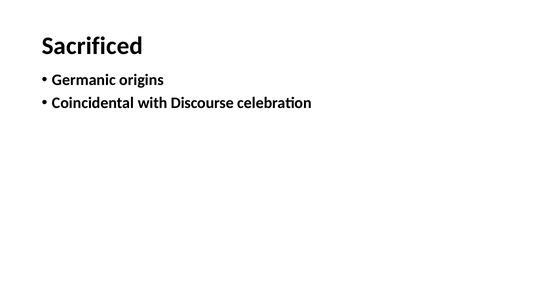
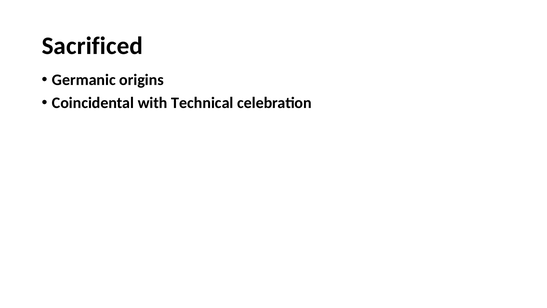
Discourse: Discourse -> Technical (202, 103)
